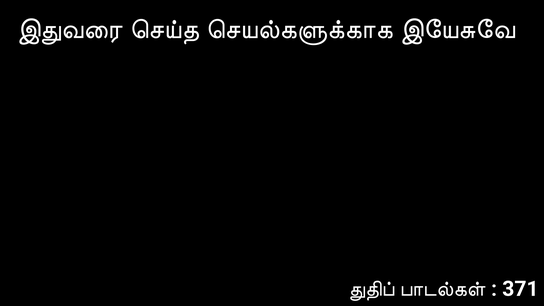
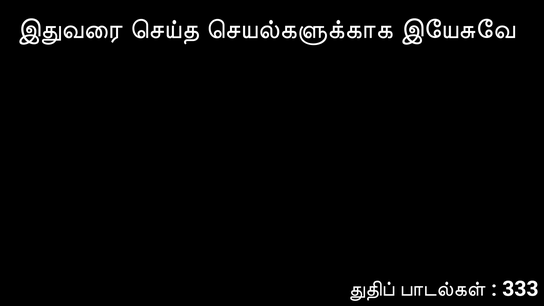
371: 371 -> 333 (520, 289)
